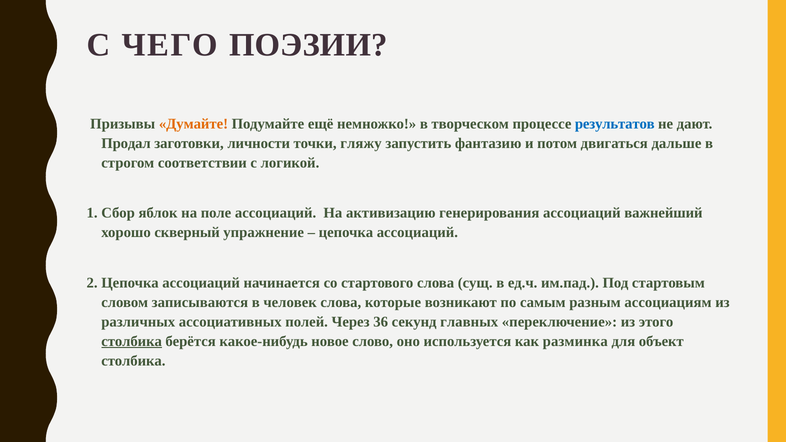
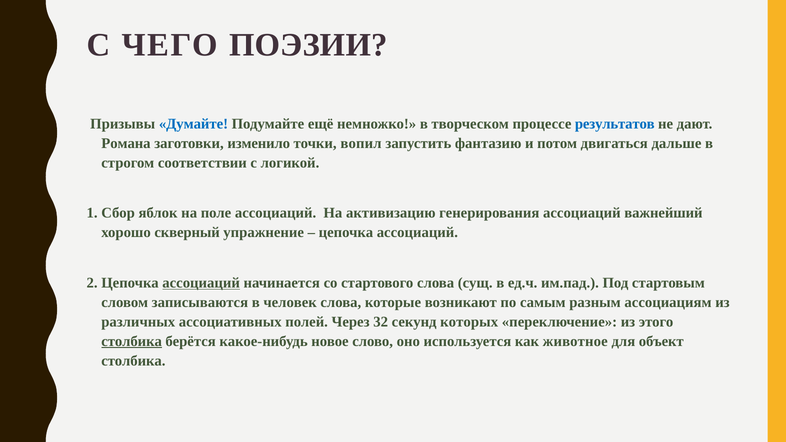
Думайте colour: orange -> blue (193, 124)
Продал: Продал -> Романа (126, 143)
личности: личности -> изменило (259, 143)
гляжу: гляжу -> вопил (361, 143)
ассоциаций underline: none -> present (201, 283)
36: 36 -> 32 (381, 322)
главных: главных -> которых (469, 322)
разминка: разминка -> животное (575, 341)
